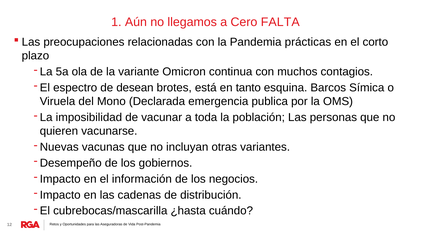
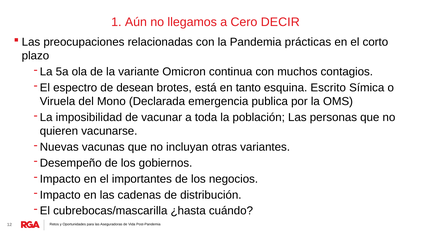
FALTA: FALTA -> DECIR (280, 22)
Barcos: Barcos -> Escrito (328, 88)
información: información -> importantes (142, 179)
